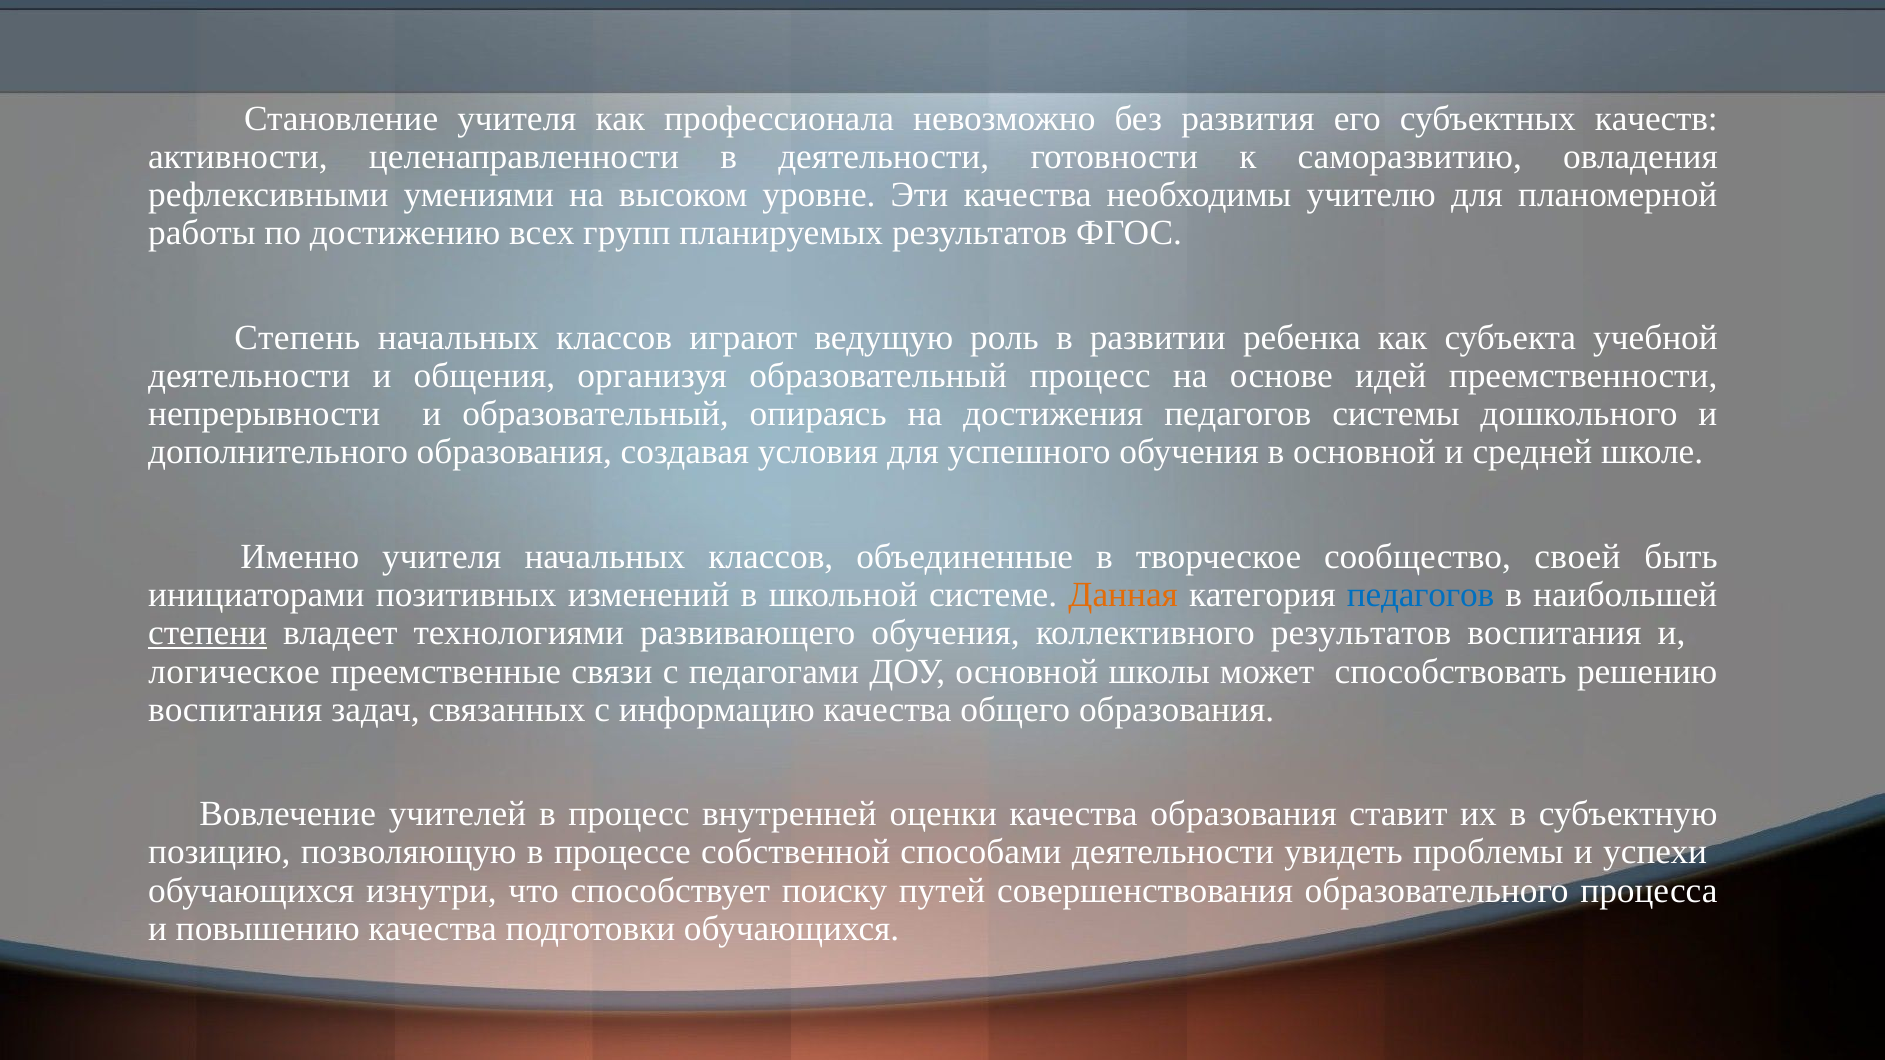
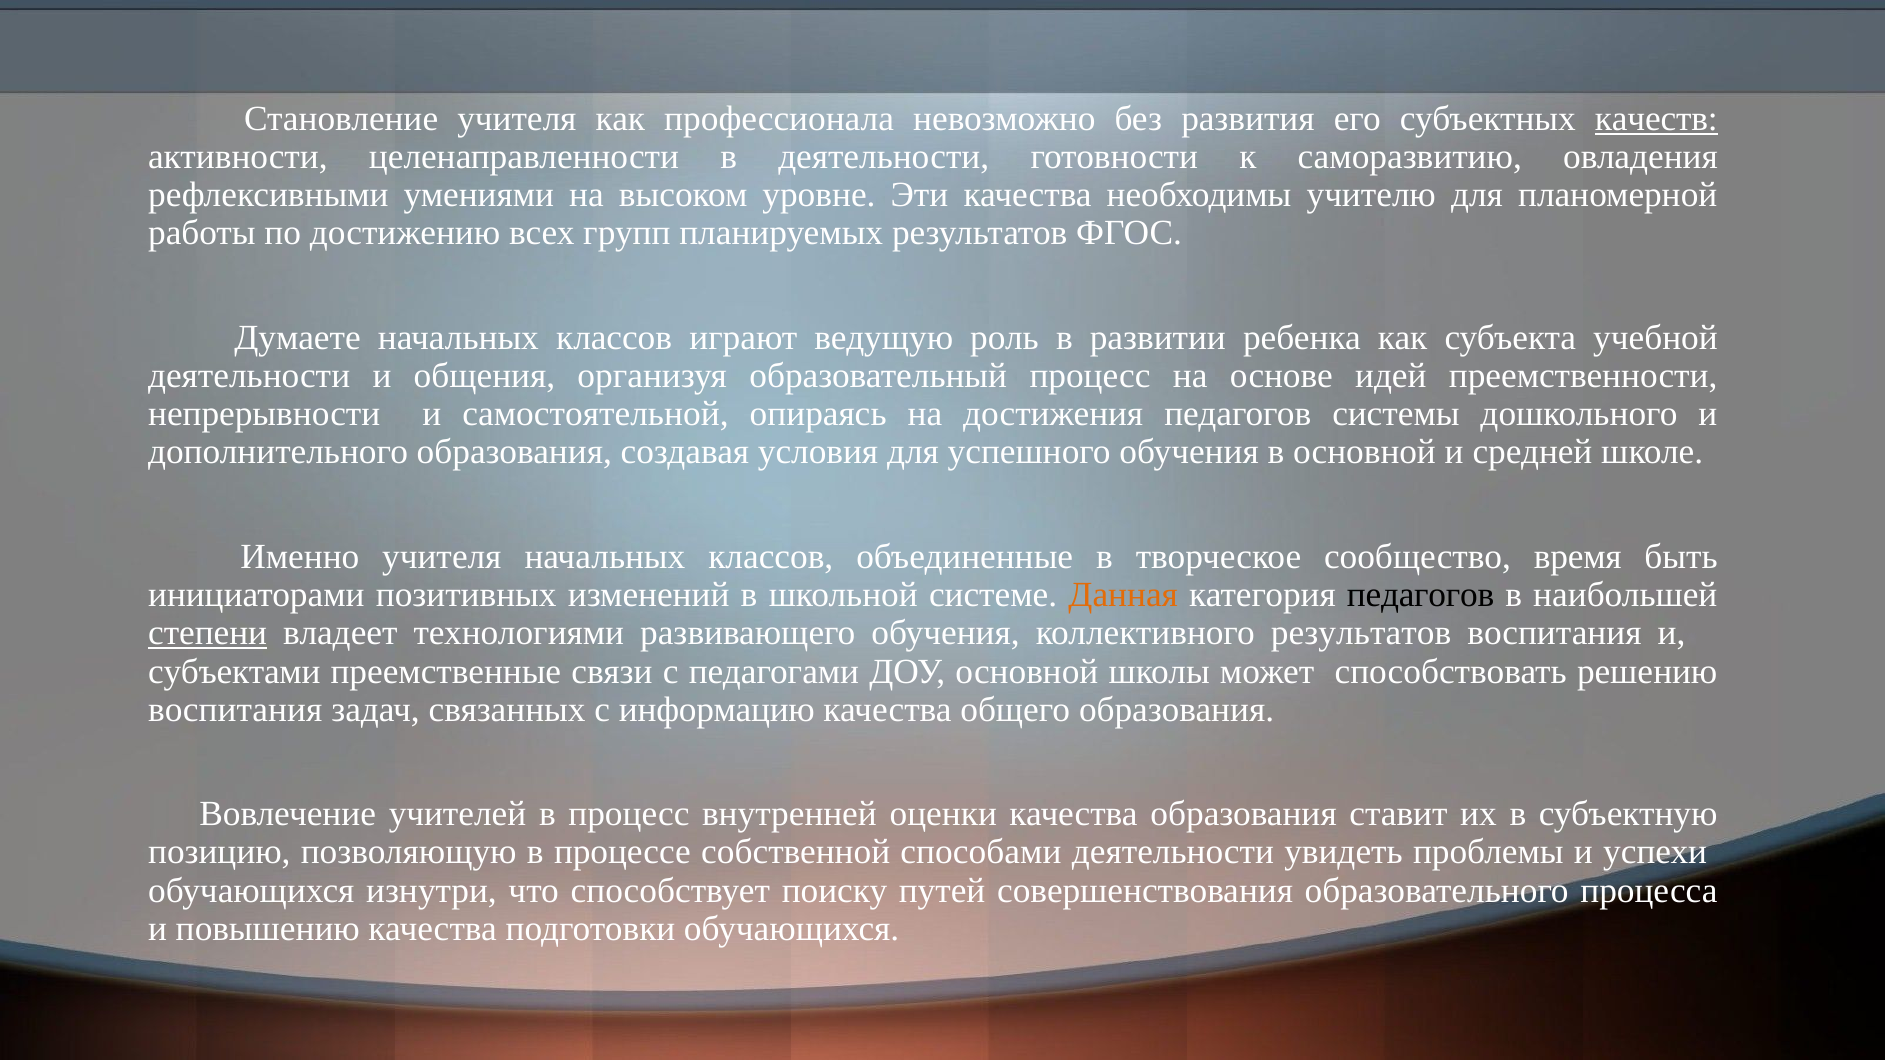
качеств underline: none -> present (1656, 119)
Степень: Степень -> Думаете (297, 338)
и образовательный: образовательный -> самостоятельной (595, 414)
своей: своей -> время (1578, 557)
педагогов colour: blue -> black (1421, 595)
логическое: логическое -> субъектами (234, 672)
